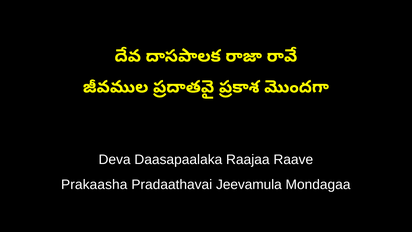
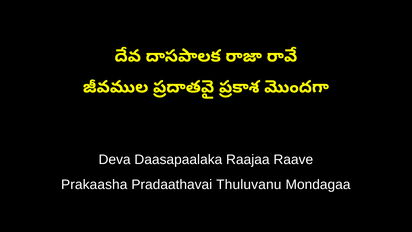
Jeevamula: Jeevamula -> Thuluvanu (249, 184)
